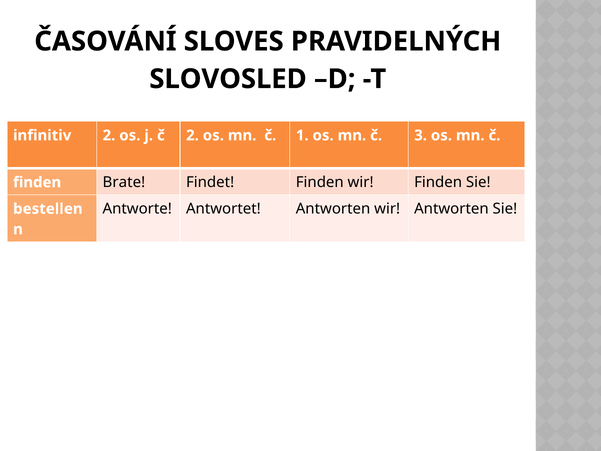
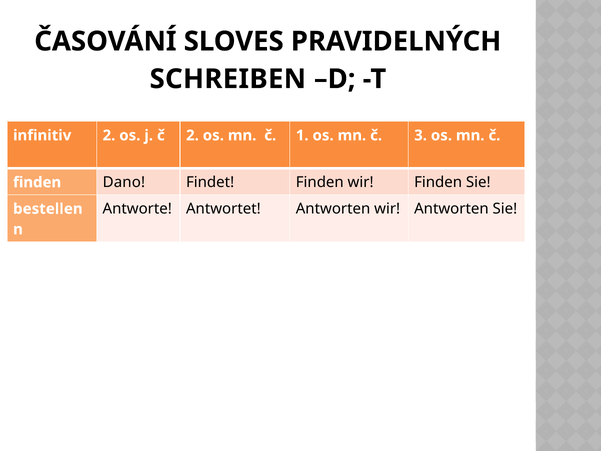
SLOVOSLED: SLOVOSLED -> SCHREIBEN (228, 79)
Brate: Brate -> Dano (124, 182)
